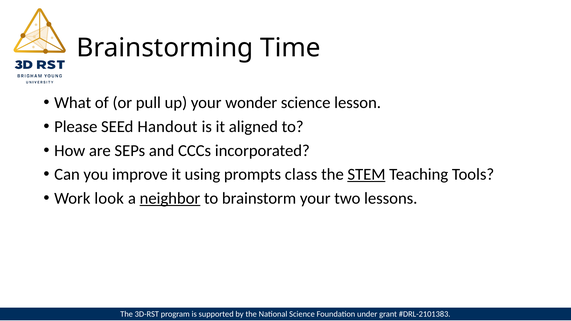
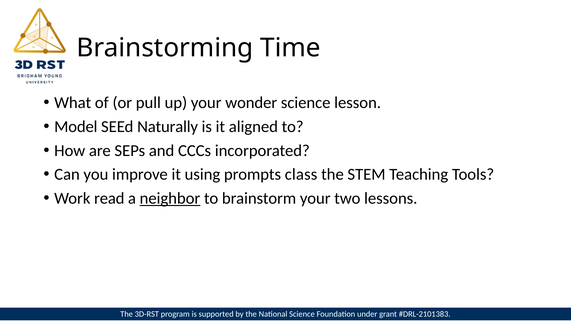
Please: Please -> Model (76, 127)
Handout: Handout -> Naturally (168, 127)
STEM underline: present -> none (367, 175)
look: look -> read (109, 198)
